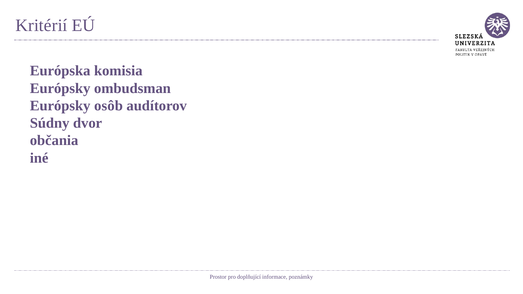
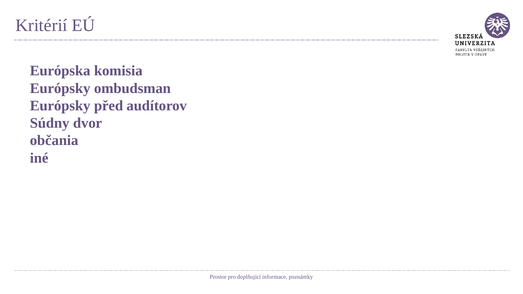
osôb: osôb -> před (109, 106)
